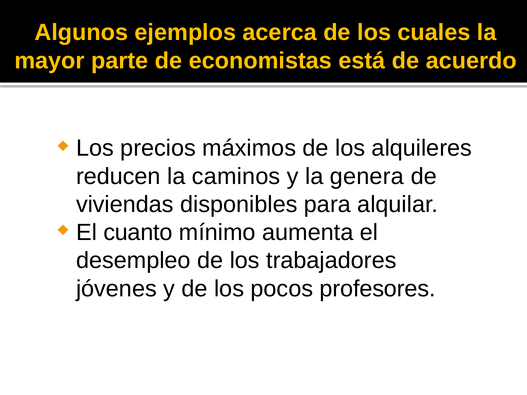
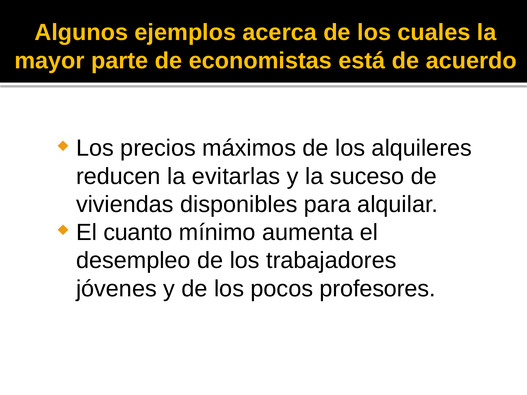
caminos: caminos -> evitarlas (236, 176)
genera: genera -> suceso (367, 176)
